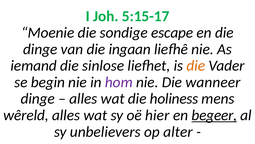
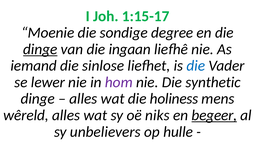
5:15-17: 5:15-17 -> 1:15-17 (146, 16)
escape: escape -> degree (172, 33)
dinge underline: none -> present (40, 49)
die colour: orange -> blue (196, 65)
begin: begin -> lewer (48, 82)
wanneer: wanneer -> synthetic (213, 82)
hier: hier -> niks (157, 115)
alter: alter -> hulle (178, 131)
